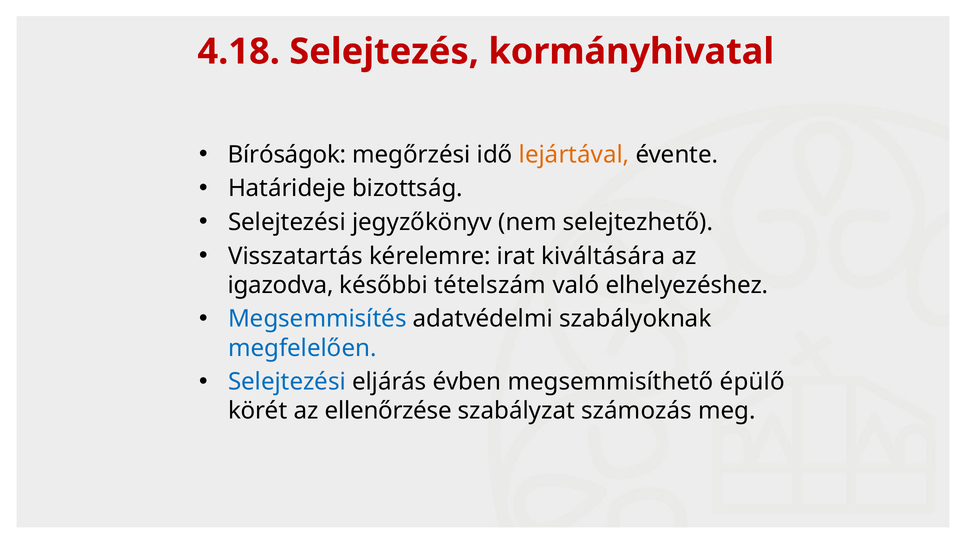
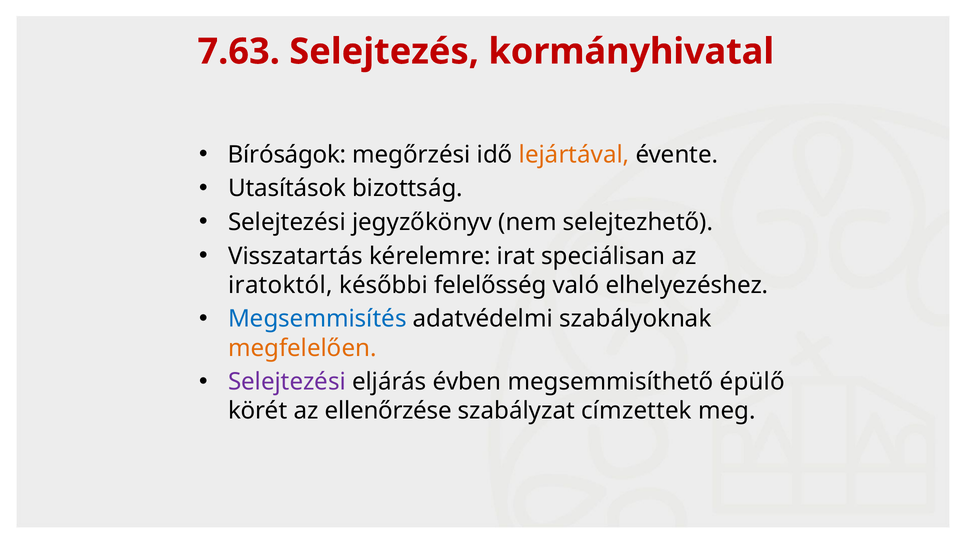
4.18: 4.18 -> 7.63 (239, 52)
Határideje: Határideje -> Utasítások (287, 188)
kiváltására: kiváltására -> speciálisan (603, 256)
igazodva: igazodva -> iratoktól (280, 285)
tételszám: tételszám -> felelősség (490, 285)
megfelelően colour: blue -> orange (302, 348)
Selejtezési colour: blue -> purple (287, 381)
számozás: számozás -> címzettek (636, 410)
